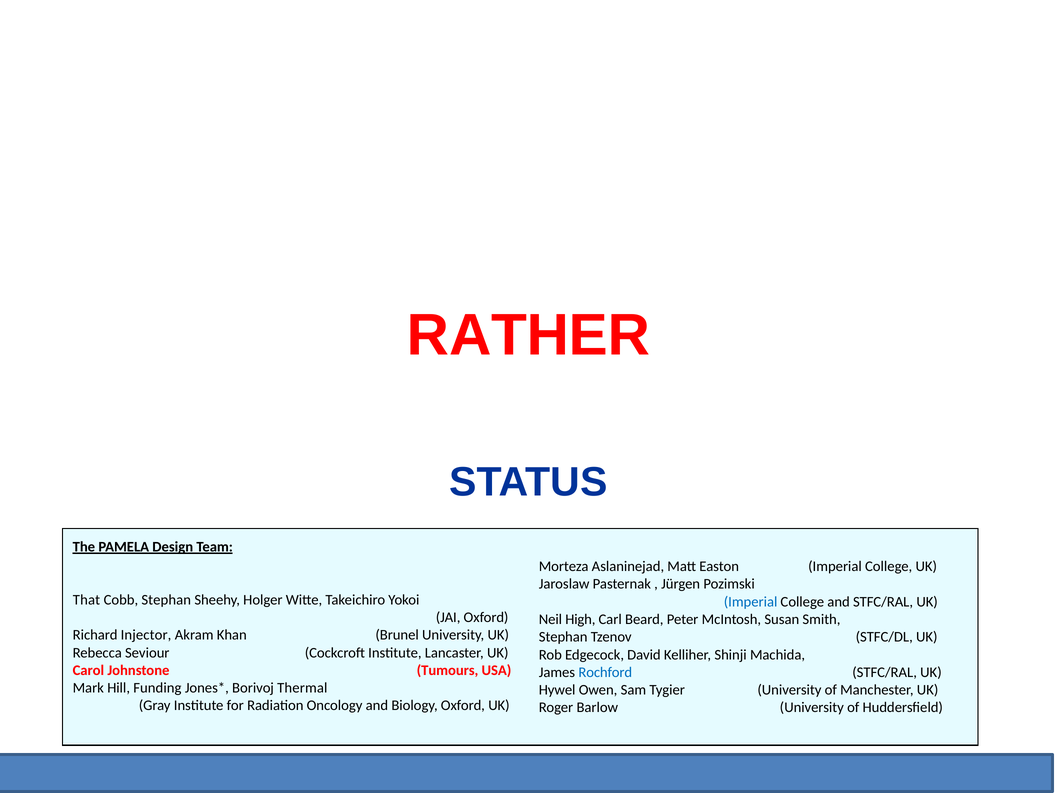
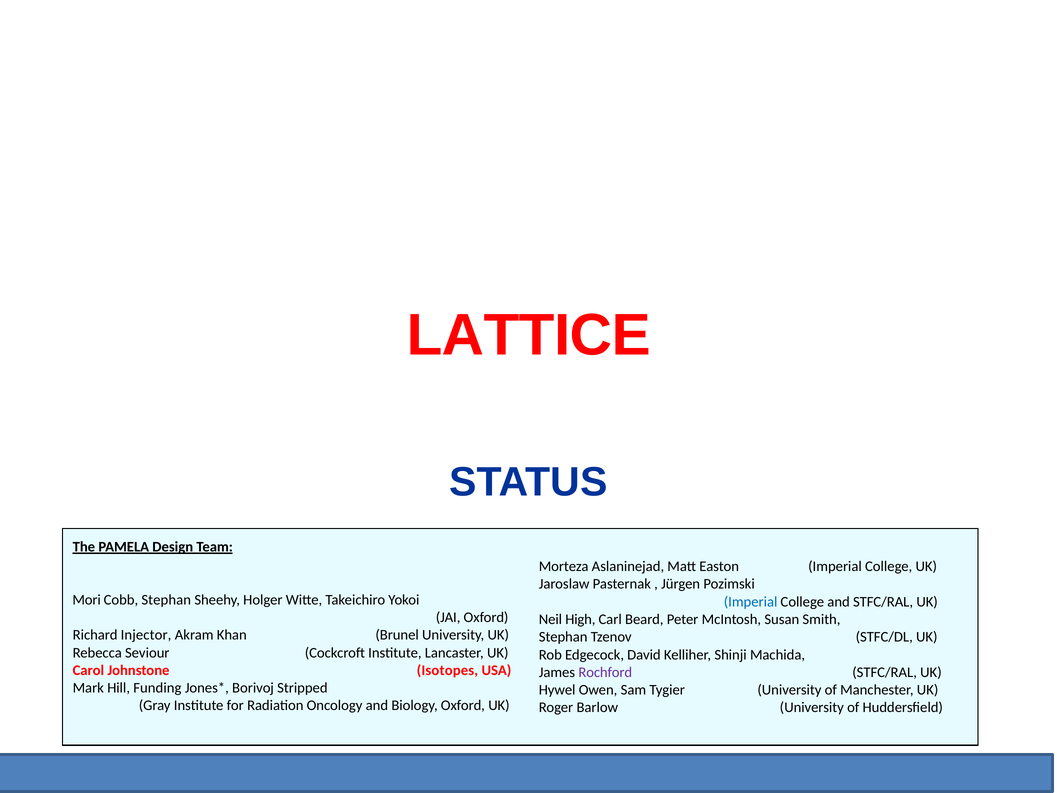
RATHER: RATHER -> LATTICE (529, 335)
That: That -> Mori (87, 600)
Tumours: Tumours -> Isotopes (447, 670)
Rochford colour: blue -> purple (605, 672)
Thermal: Thermal -> Stripped (302, 688)
